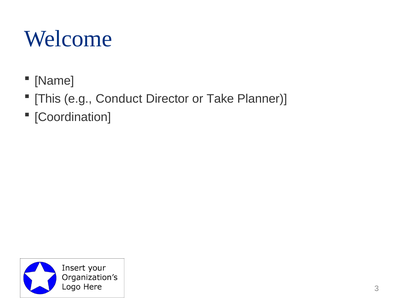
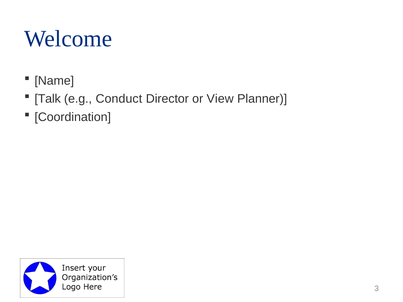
This: This -> Talk (48, 99)
Take: Take -> View (220, 99)
